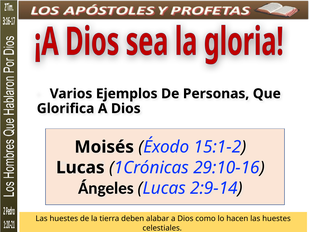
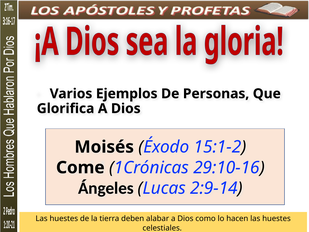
Lucas: Lucas -> Come (80, 167)
